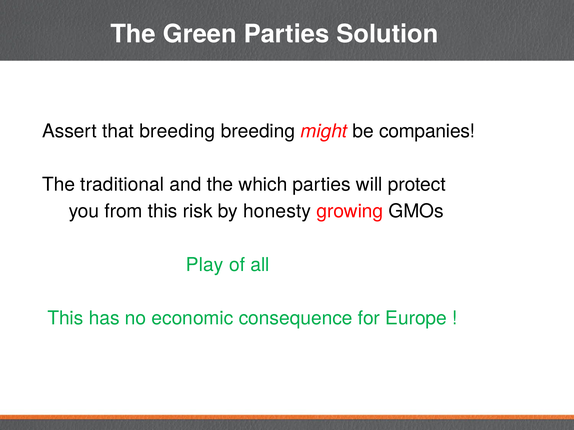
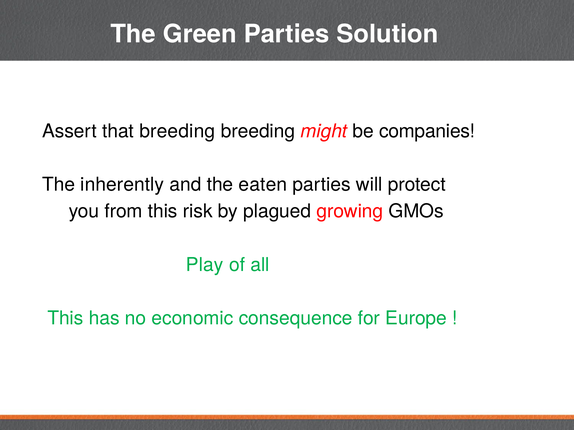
traditional: traditional -> inherently (122, 185)
which: which -> eaten (263, 185)
honesty: honesty -> plagued (277, 212)
